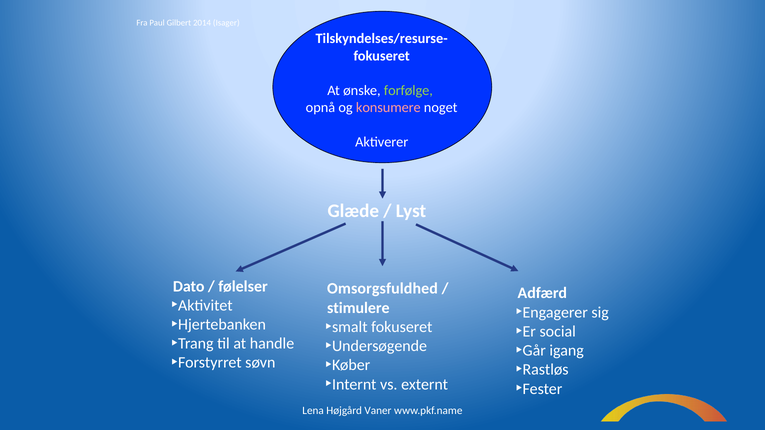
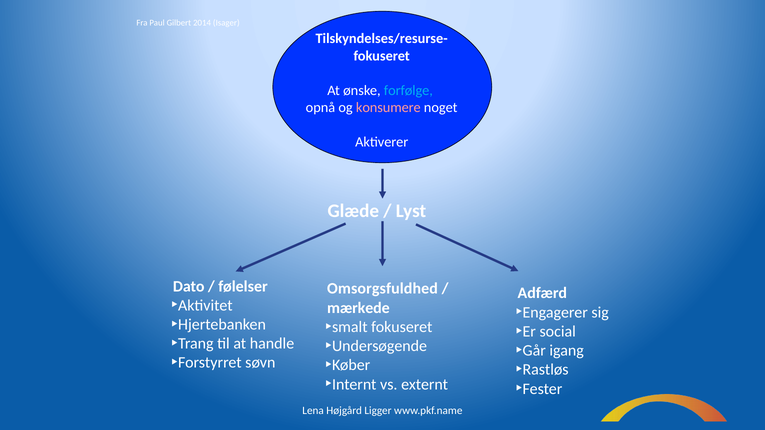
forfølge colour: light green -> light blue (408, 90)
stimulere: stimulere -> mærkede (358, 308)
Vaner: Vaner -> Ligger (378, 411)
